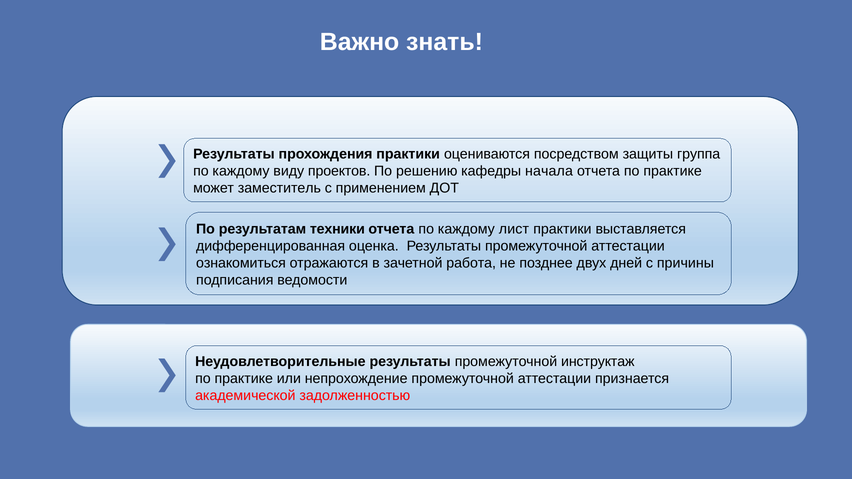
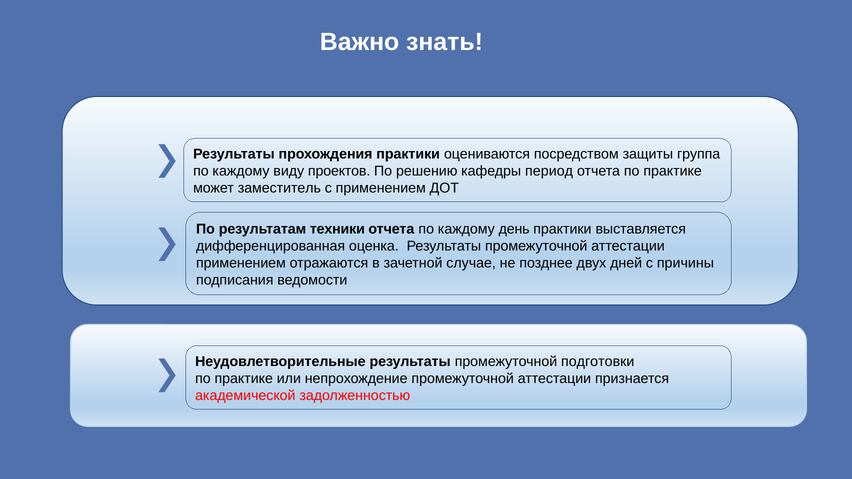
начала: начала -> период (549, 171)
лист: лист -> день (514, 229)
ознакомиться: ознакомиться -> применением (241, 263)
работа: работа -> случае (471, 263)
инструктаж: инструктаж -> подготовки (598, 362)
